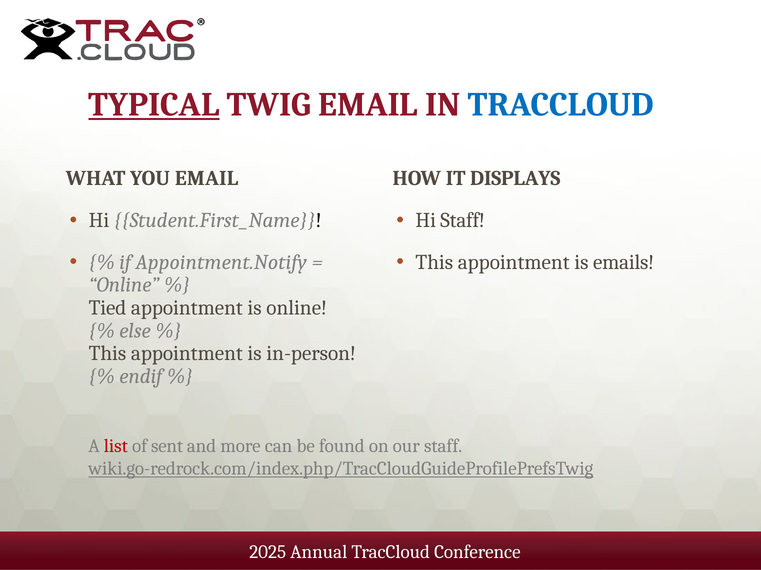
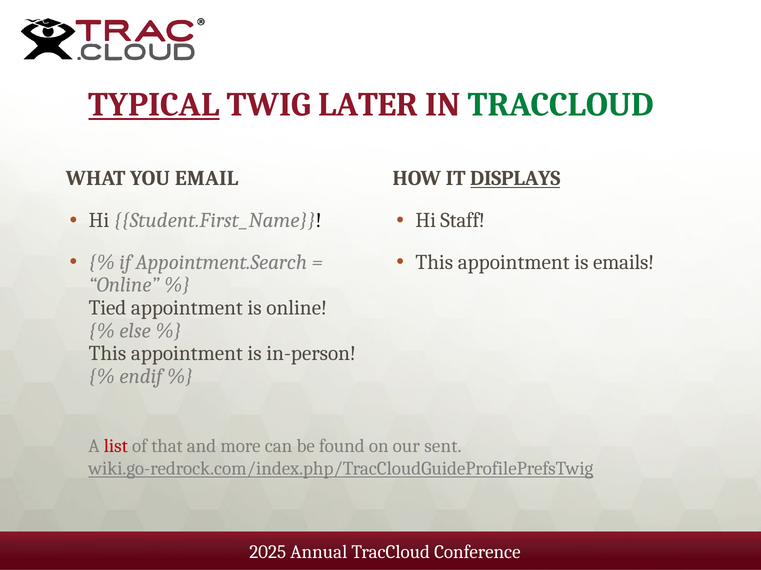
TWIG EMAIL: EMAIL -> LATER (368, 105)
TRACCLOUD colour: blue -> green (561, 105)
DISPLAYS underline: none -> present (515, 179)
Appointment.Notify: Appointment.Notify -> Appointment.Search (221, 263)
sent: sent -> that (167, 446)
our staff: staff -> sent (443, 446)
